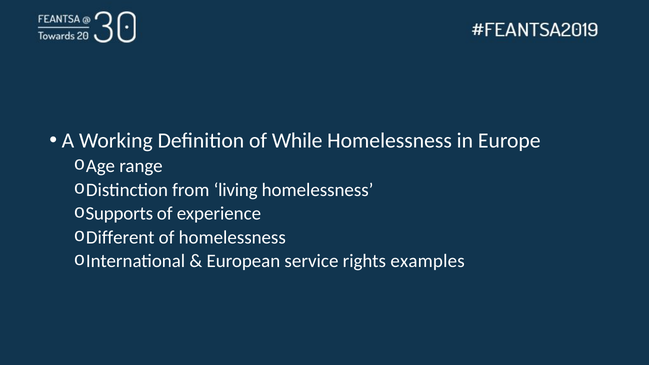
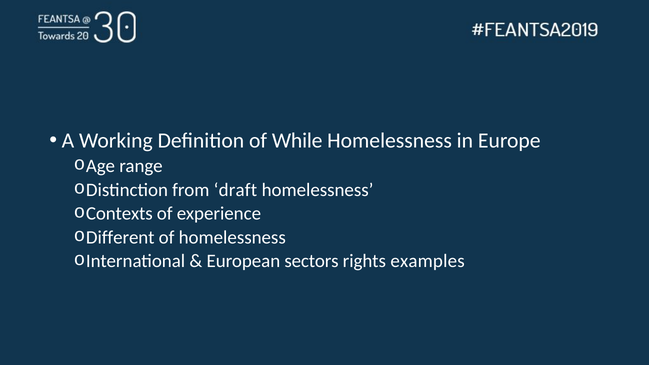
living: living -> draft (235, 190)
Supports: Supports -> Contexts (119, 214)
service: service -> sectors (312, 261)
